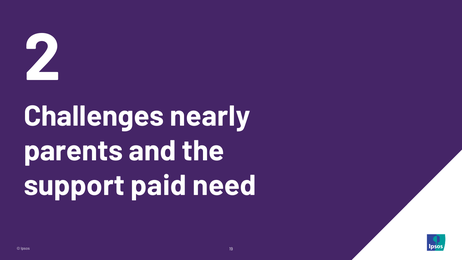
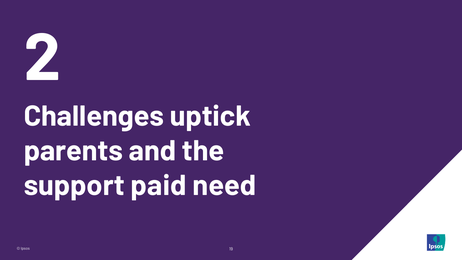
nearly: nearly -> uptick (210, 116)
